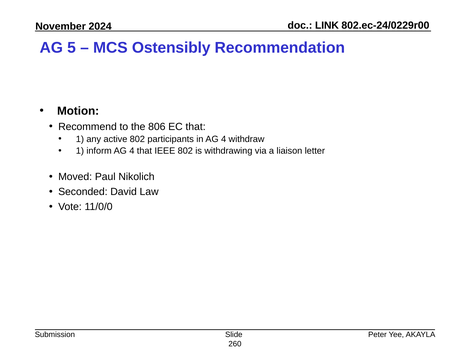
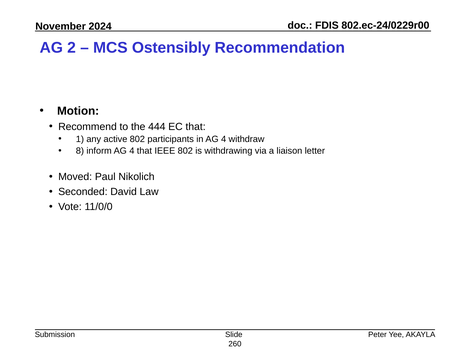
LINK: LINK -> FDIS (327, 26)
5: 5 -> 2 (72, 48)
806: 806 -> 444 (157, 127)
1: 1 -> 8 (80, 151)
